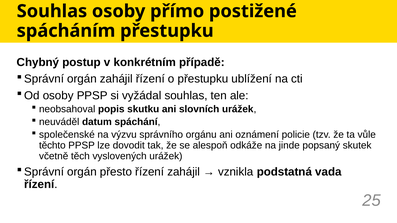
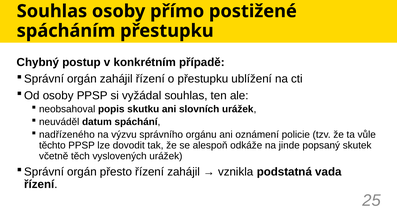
společenské: společenské -> nadřízeného (67, 135)
